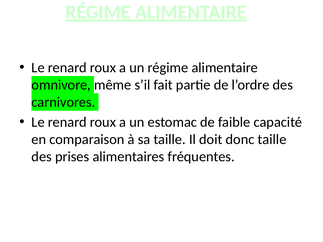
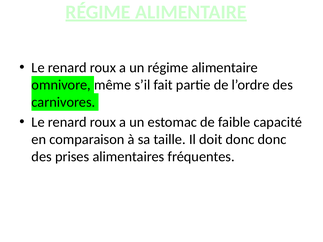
donc taille: taille -> donc (272, 140)
